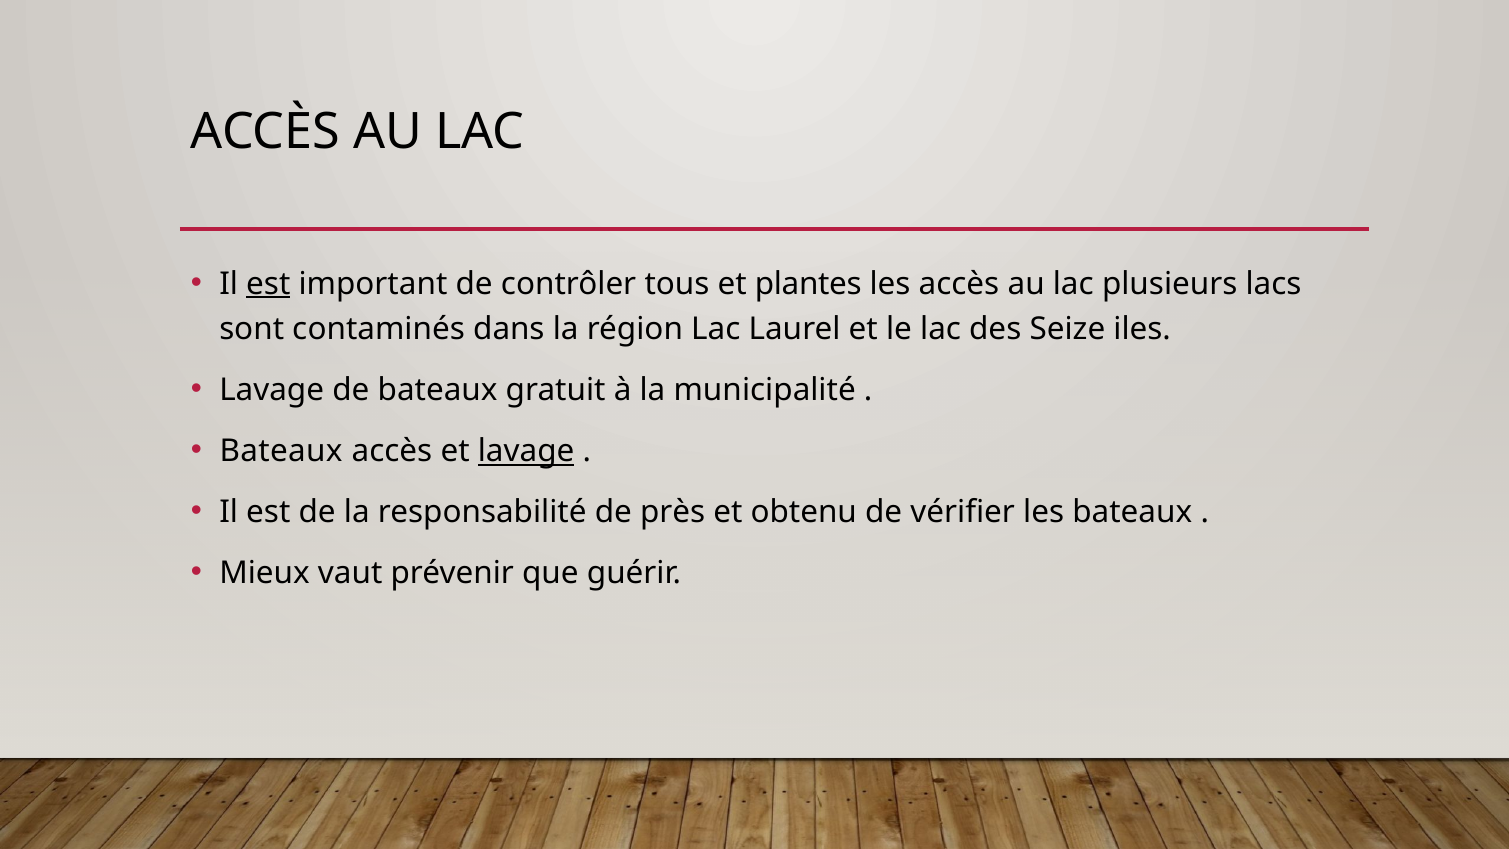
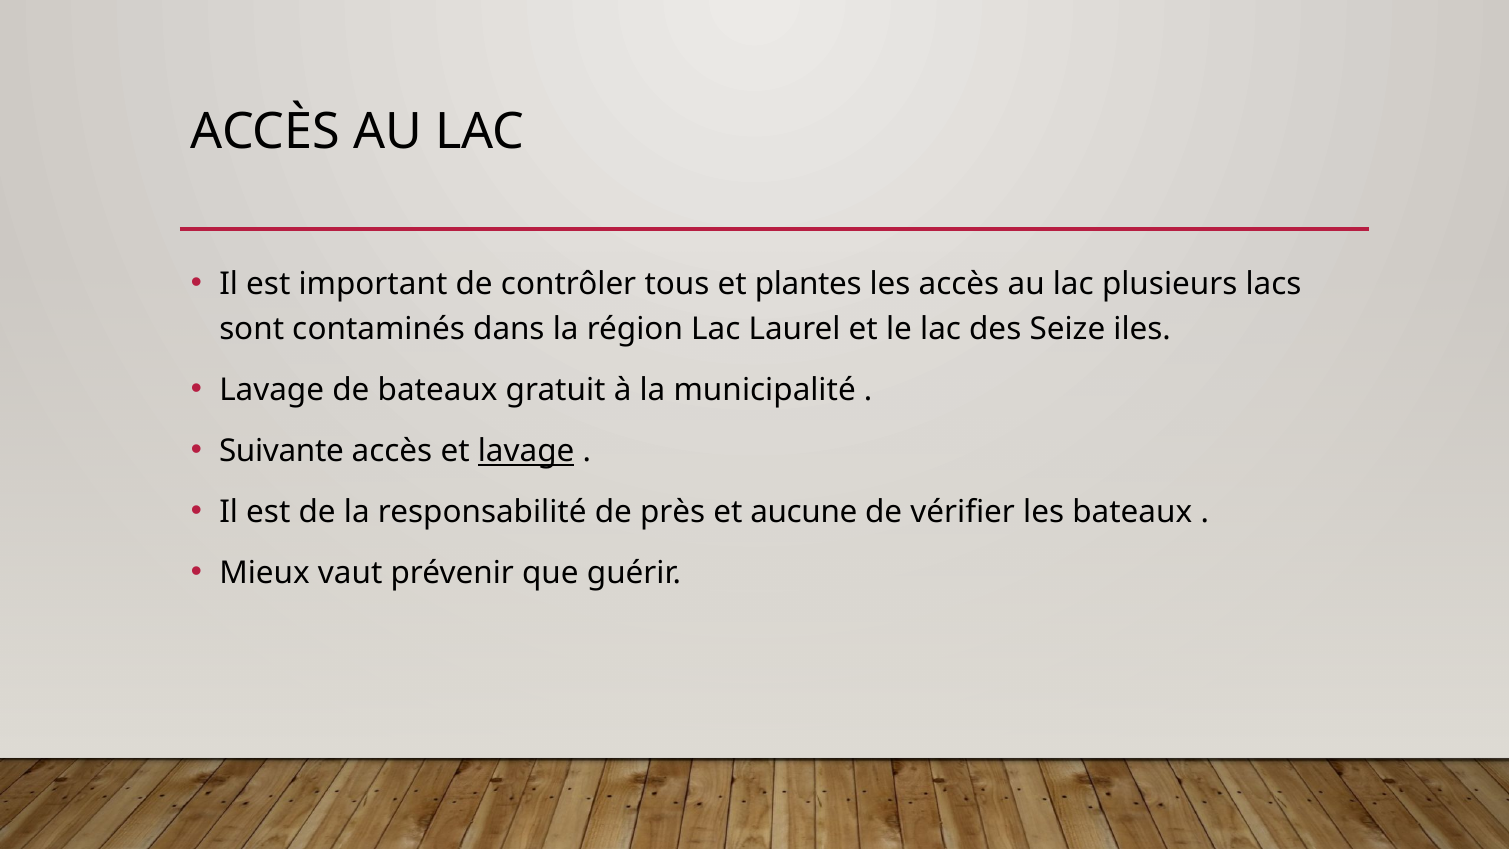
est underline: present -> none (268, 284)
Bateaux: Bateaux -> Suivante (281, 451)
obtenu: obtenu -> aucune (804, 512)
